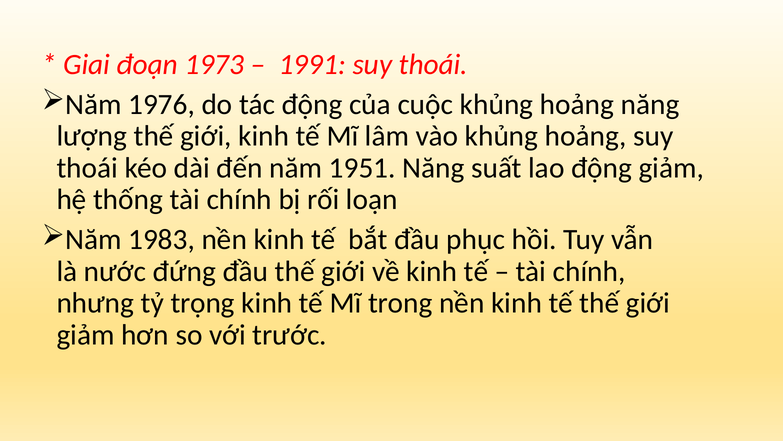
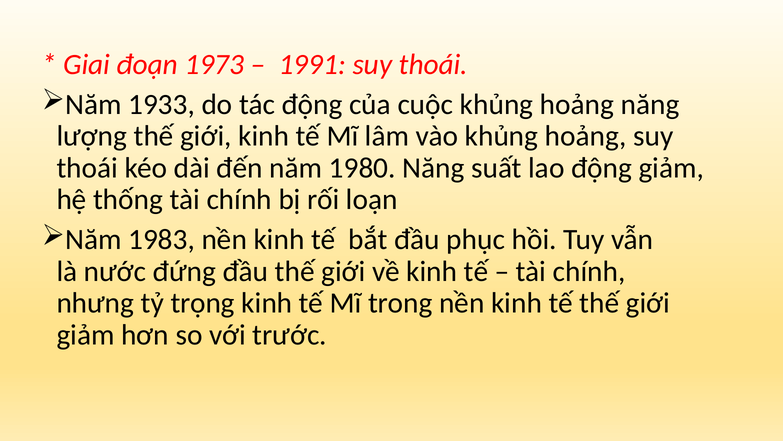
1976: 1976 -> 1933 (162, 104)
1951: 1951 -> 1980 (362, 168)
